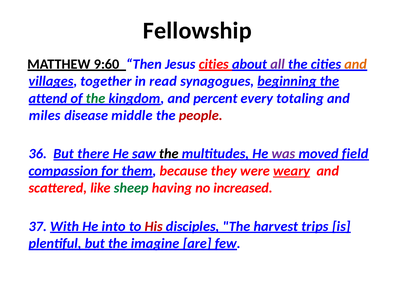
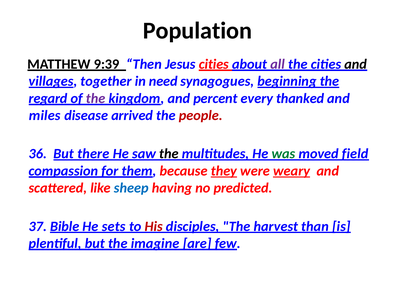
Fellowship: Fellowship -> Population (197, 31)
9:60: 9:60 -> 9:39 (107, 64)
and colour: orange -> black (356, 64)
read: read -> need (163, 81)
attend: attend -> regard (48, 98)
the colour: green -> purple (96, 98)
totaling: totaling -> thanked (300, 98)
middle: middle -> arrived (132, 116)
was colour: purple -> green (283, 154)
they underline: none -> present (224, 171)
sheep colour: green -> blue (131, 188)
increased: increased -> predicted (243, 188)
With: With -> Bible (65, 226)
into: into -> sets (114, 226)
trips: trips -> than (315, 226)
